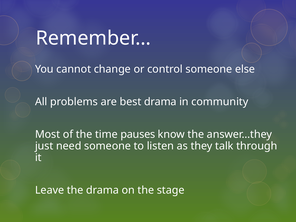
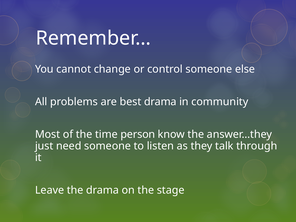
pauses: pauses -> person (138, 134)
